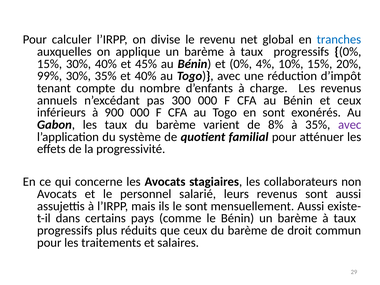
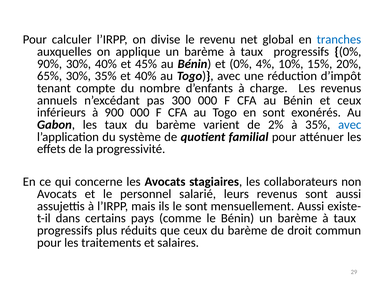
15%: 15% -> 90% (50, 64)
99%: 99% -> 65% (50, 76)
8%: 8% -> 2% (276, 125)
avec colour: purple -> blue (350, 125)
